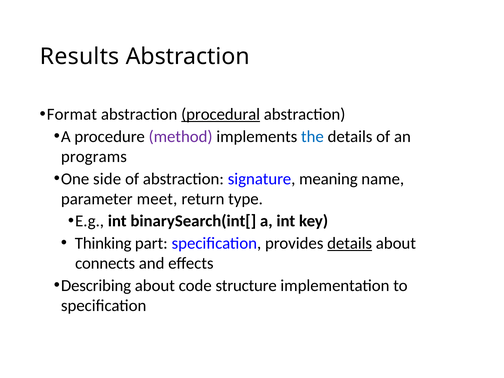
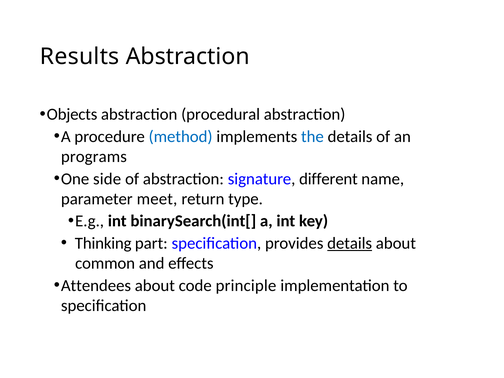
Format: Format -> Objects (72, 114)
procedural underline: present -> none (221, 114)
method colour: purple -> blue (181, 137)
meaning: meaning -> different (328, 179)
connects: connects -> common (105, 263)
Describing: Describing -> Attendees (96, 286)
structure: structure -> principle (246, 286)
